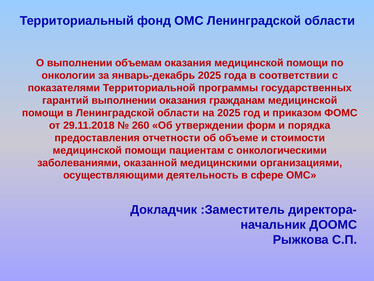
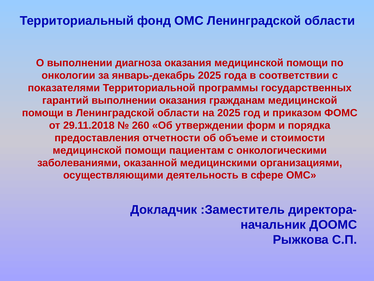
объемам: объемам -> диагноза (138, 63)
